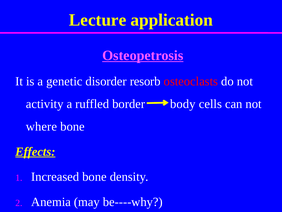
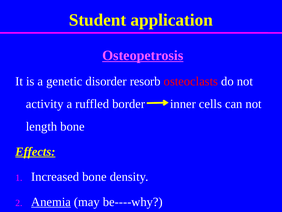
Lecture: Lecture -> Student (98, 20)
body: body -> inner (183, 104)
where: where -> length (42, 126)
Anemia underline: none -> present (51, 201)
